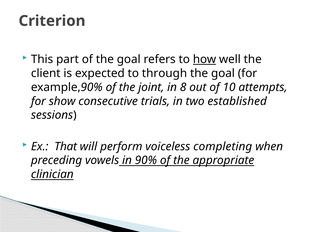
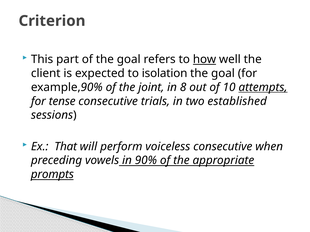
through: through -> isolation (165, 74)
attempts underline: none -> present (263, 87)
show: show -> tense (62, 101)
voiceless completing: completing -> consecutive (223, 147)
clinician: clinician -> prompts (52, 175)
